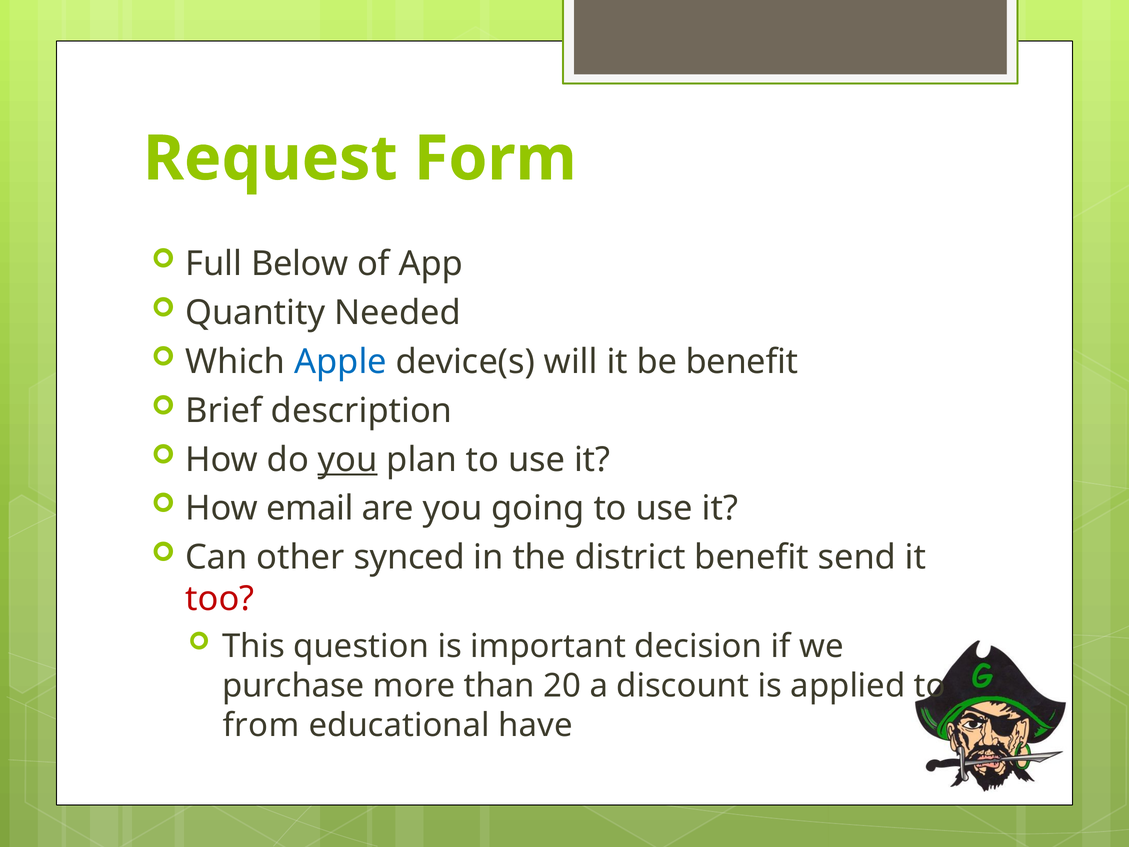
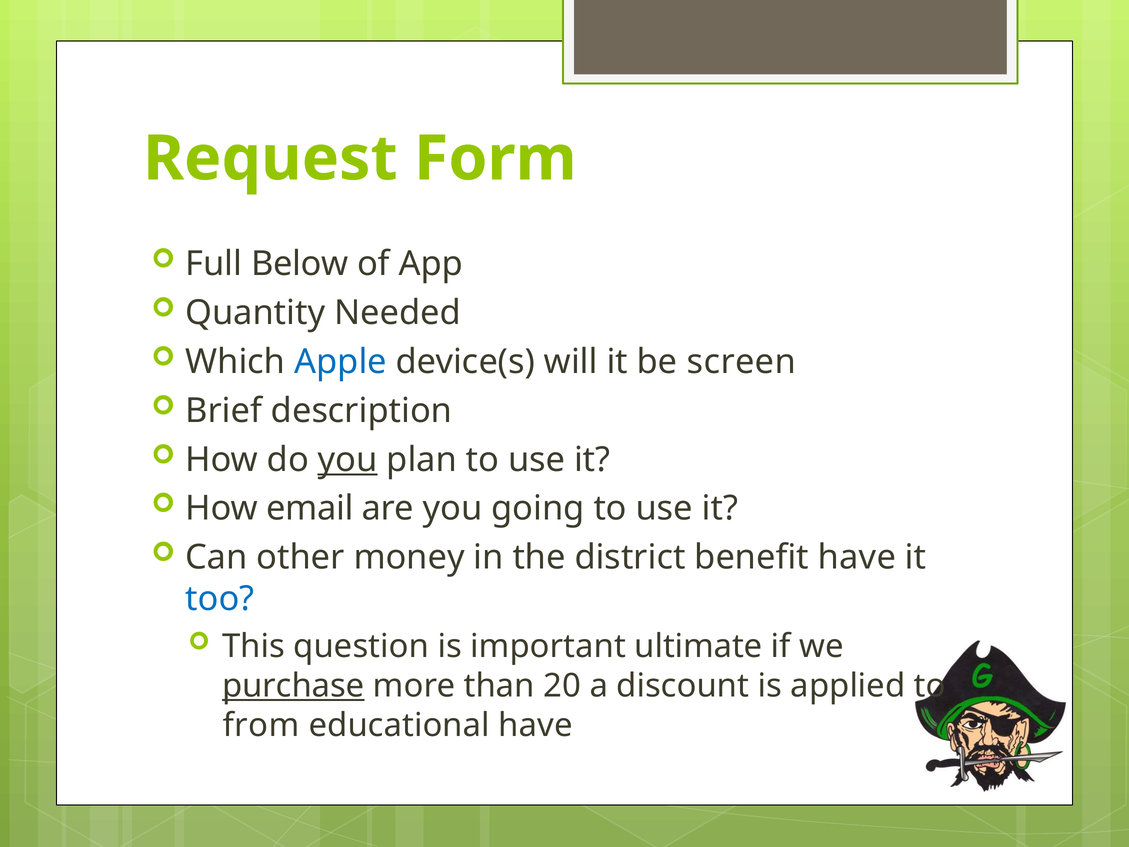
be benefit: benefit -> screen (741, 362)
synced: synced -> money (409, 557)
benefit send: send -> have (857, 557)
too colour: red -> blue (220, 599)
decision: decision -> ultimate (698, 646)
purchase underline: none -> present (293, 685)
